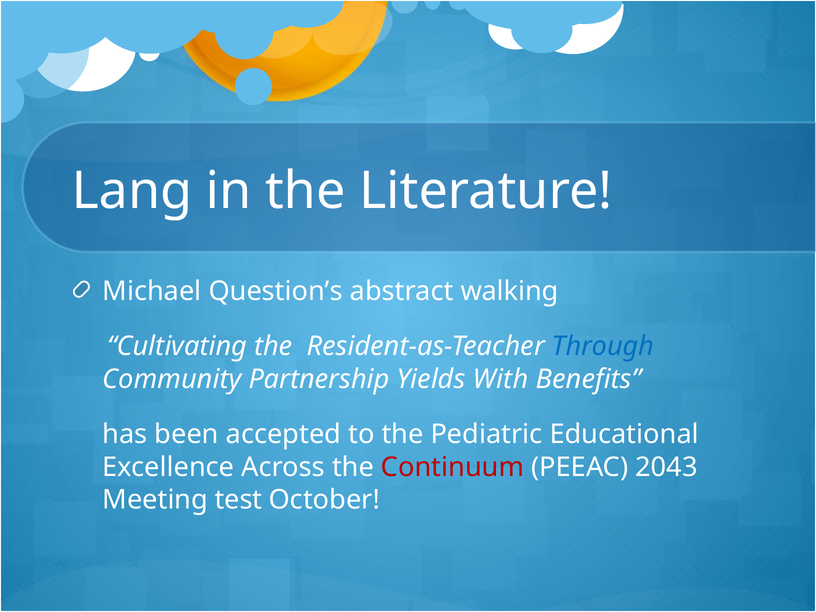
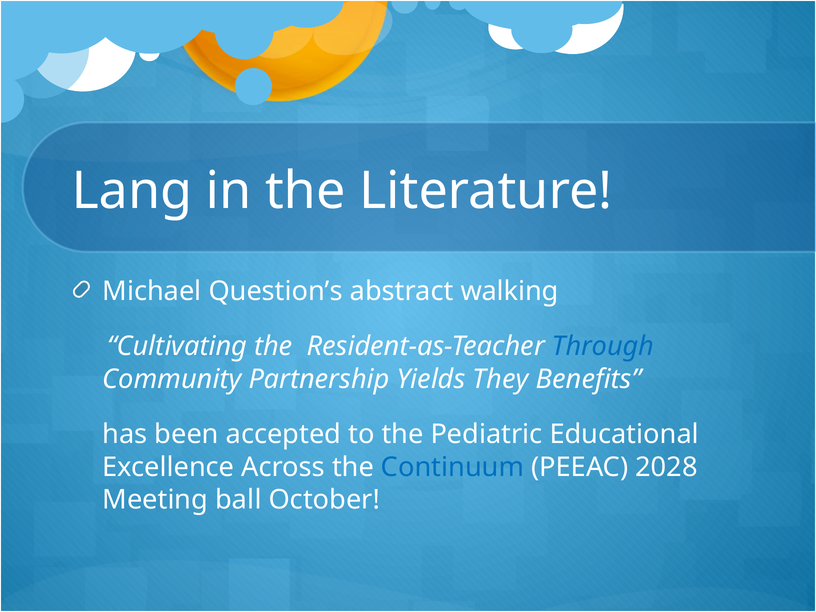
With: With -> They (501, 379)
Continuum colour: red -> blue (453, 467)
2043: 2043 -> 2028 (666, 467)
test: test -> ball (238, 500)
